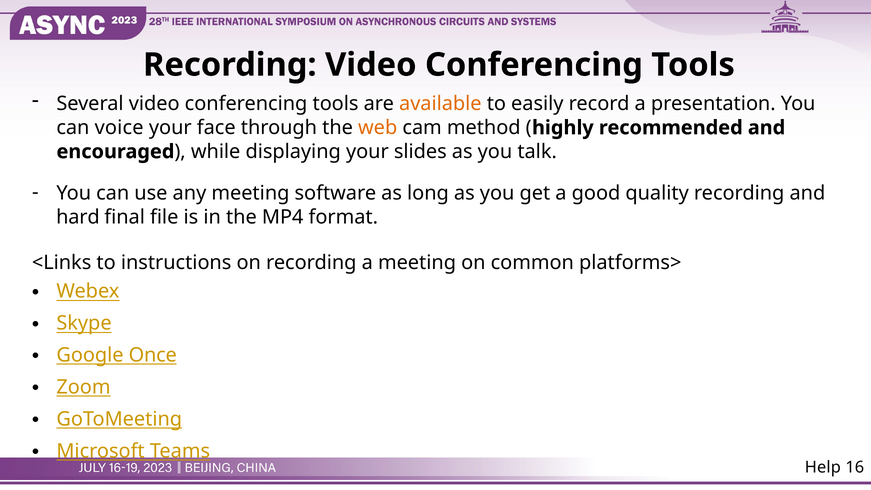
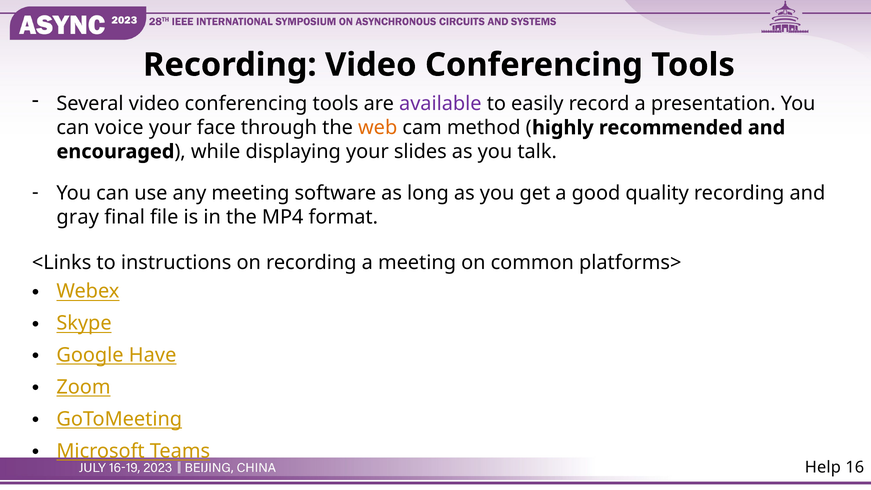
available colour: orange -> purple (440, 104)
hard: hard -> gray (78, 217)
Once: Once -> Have (153, 355)
